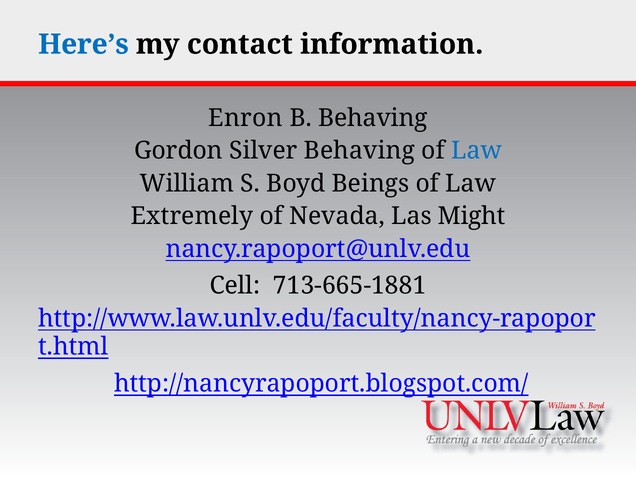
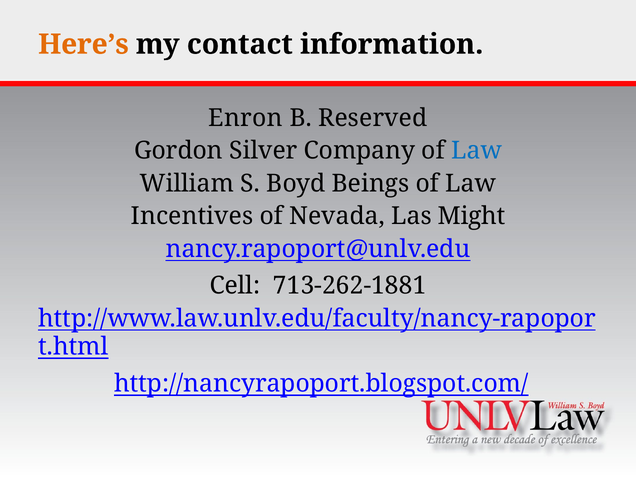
Here’s colour: blue -> orange (83, 44)
B Behaving: Behaving -> Reserved (373, 118)
Silver Behaving: Behaving -> Company (359, 151)
Extremely: Extremely -> Incentives (192, 216)
713-665-1881: 713-665-1881 -> 713-262-1881 (350, 286)
